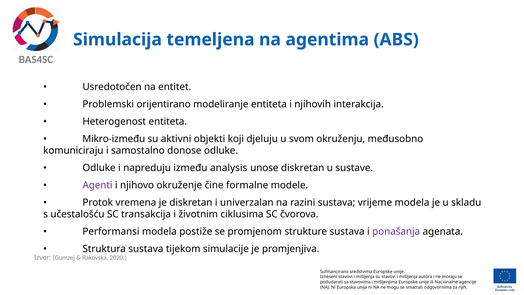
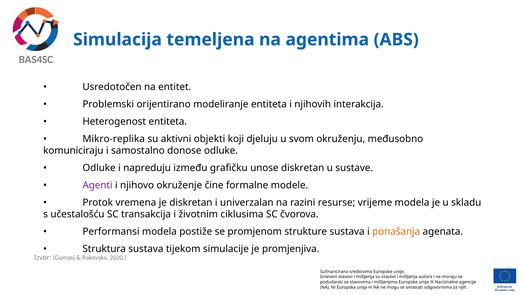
Mikro-između: Mikro-između -> Mikro-replika (114, 139)
analysis: analysis -> grafičku (229, 168)
razini sustava: sustava -> resurse (337, 202)
ponašanja colour: purple -> orange (396, 231)
